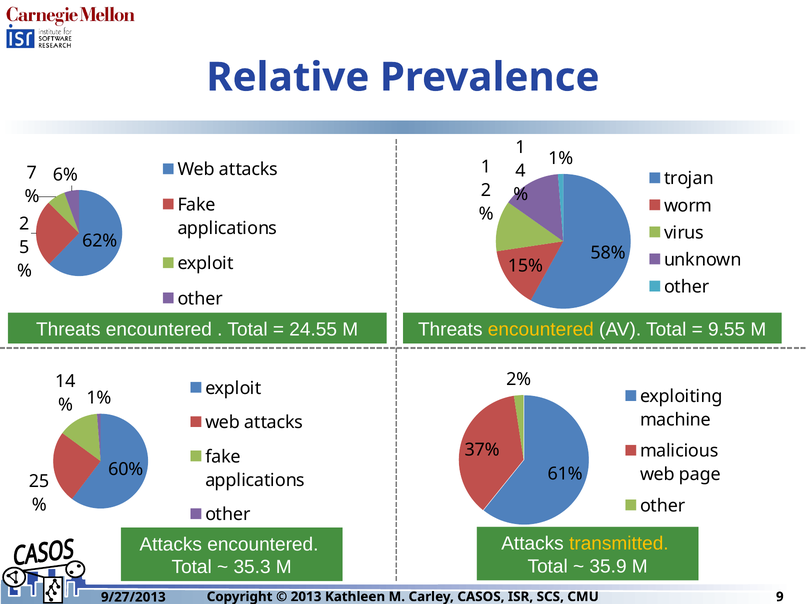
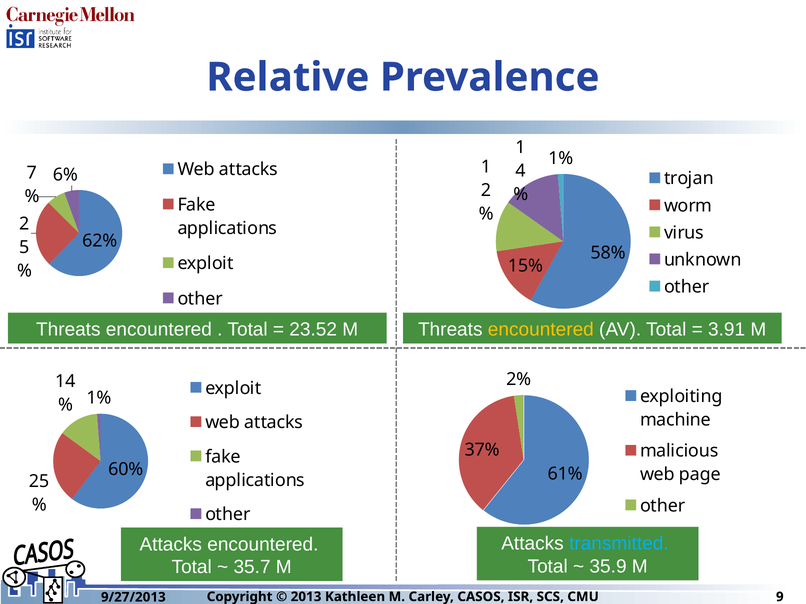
24.55: 24.55 -> 23.52 (313, 330)
9.55: 9.55 -> 3.91 (727, 330)
transmitted colour: yellow -> light blue (619, 544)
35.3: 35.3 -> 35.7 (252, 568)
